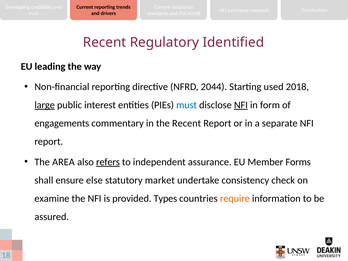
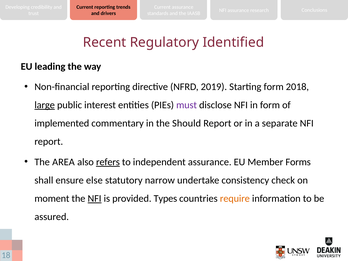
2044: 2044 -> 2019 (214, 87)
Starting used: used -> form (274, 87)
must colour: blue -> purple (187, 105)
NFI underline: present -> none (241, 105)
engagements: engagements -> implemented (62, 123)
the Recent: Recent -> Should (187, 123)
market: market -> narrow (160, 180)
examine: examine -> moment (52, 198)
NFI underline: none -> present (95, 198)
